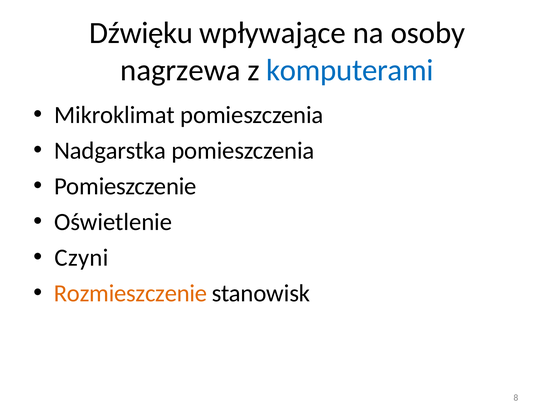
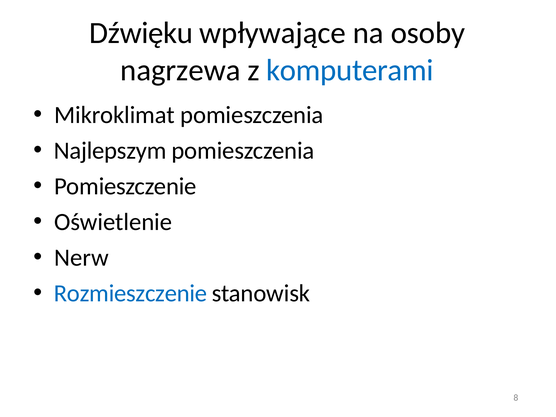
Nadgarstka: Nadgarstka -> Najlepszym (110, 151)
Czyni: Czyni -> Nerw (82, 258)
Rozmieszczenie colour: orange -> blue (131, 293)
